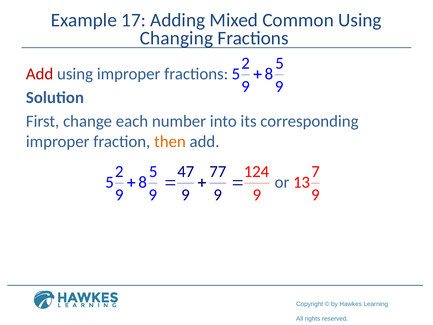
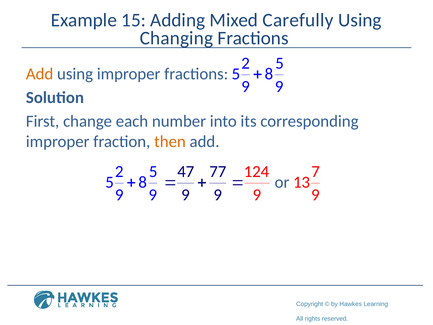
17: 17 -> 15 (134, 20)
Common: Common -> Carefully (298, 20)
Add colour: red -> orange (40, 74)
